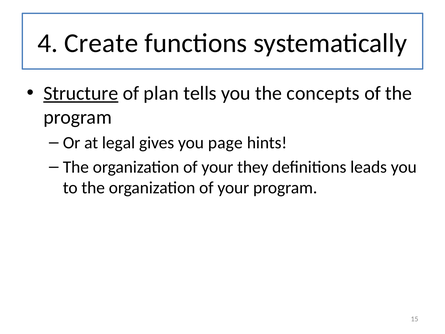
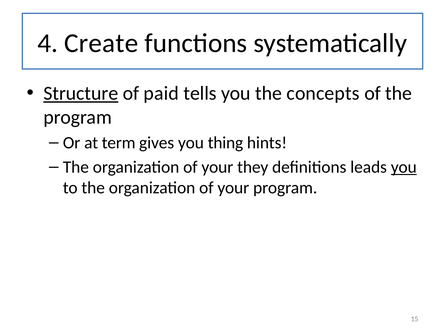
plan: plan -> paid (161, 93)
legal: legal -> term (119, 143)
page: page -> thing (225, 143)
you underline: none -> present (404, 167)
